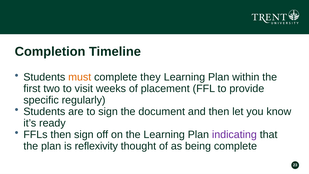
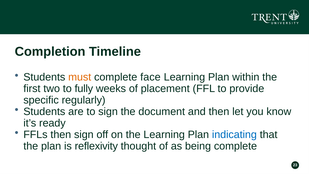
they: they -> face (150, 77)
visit: visit -> fully (84, 89)
indicating colour: purple -> blue (234, 134)
